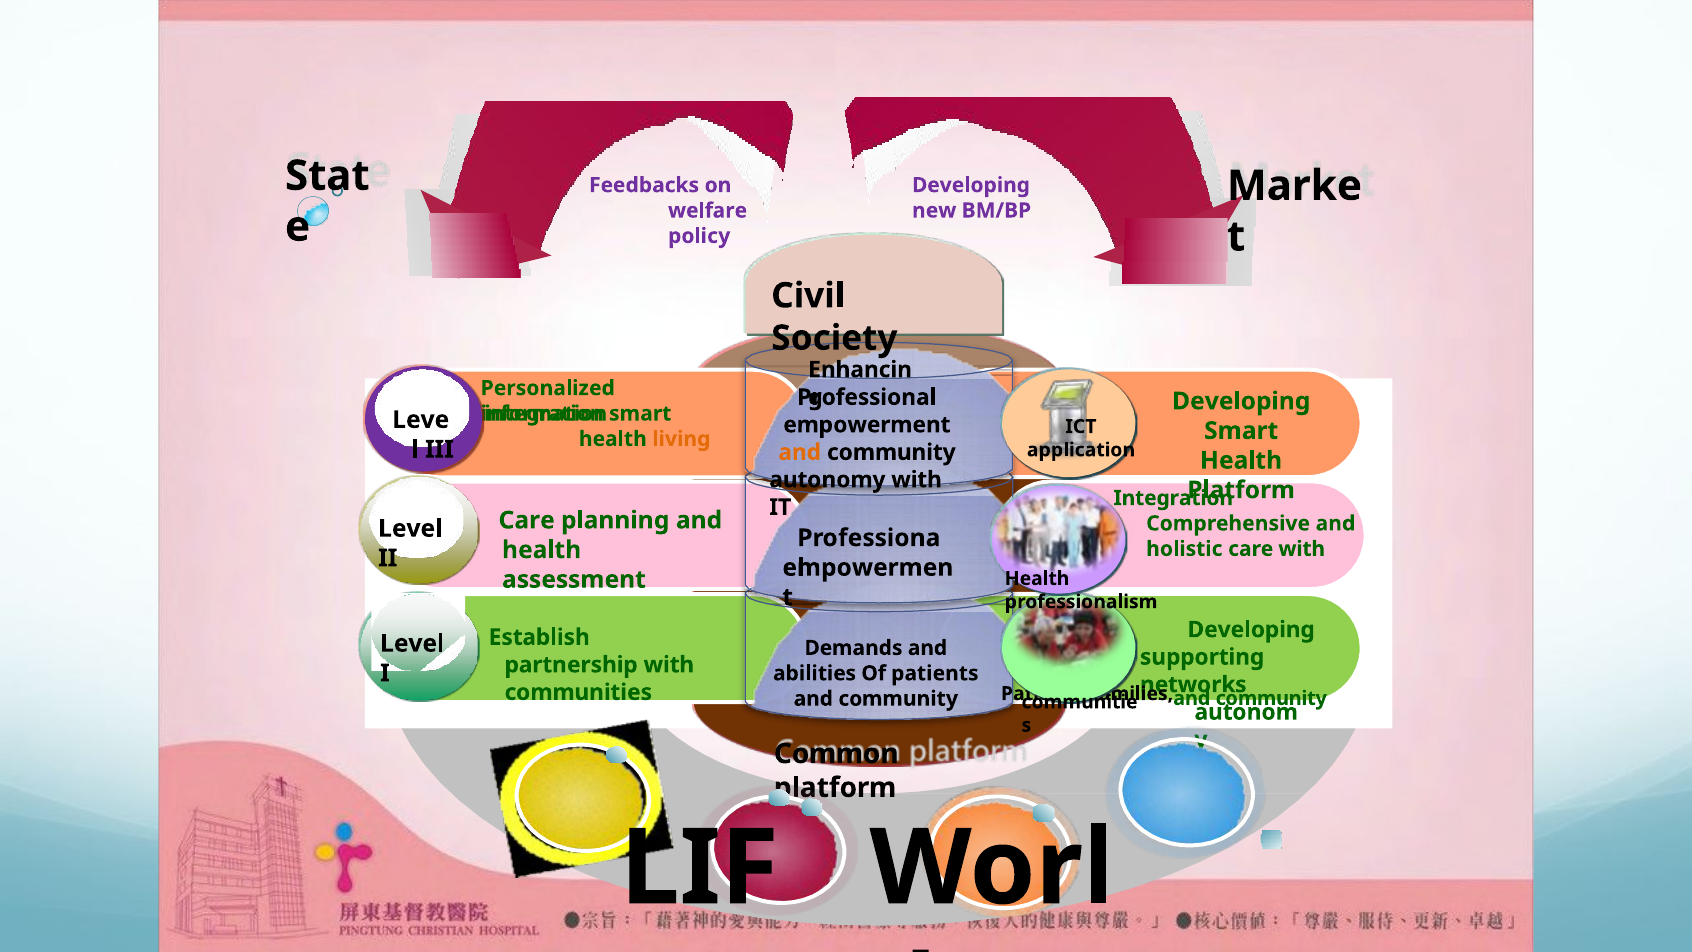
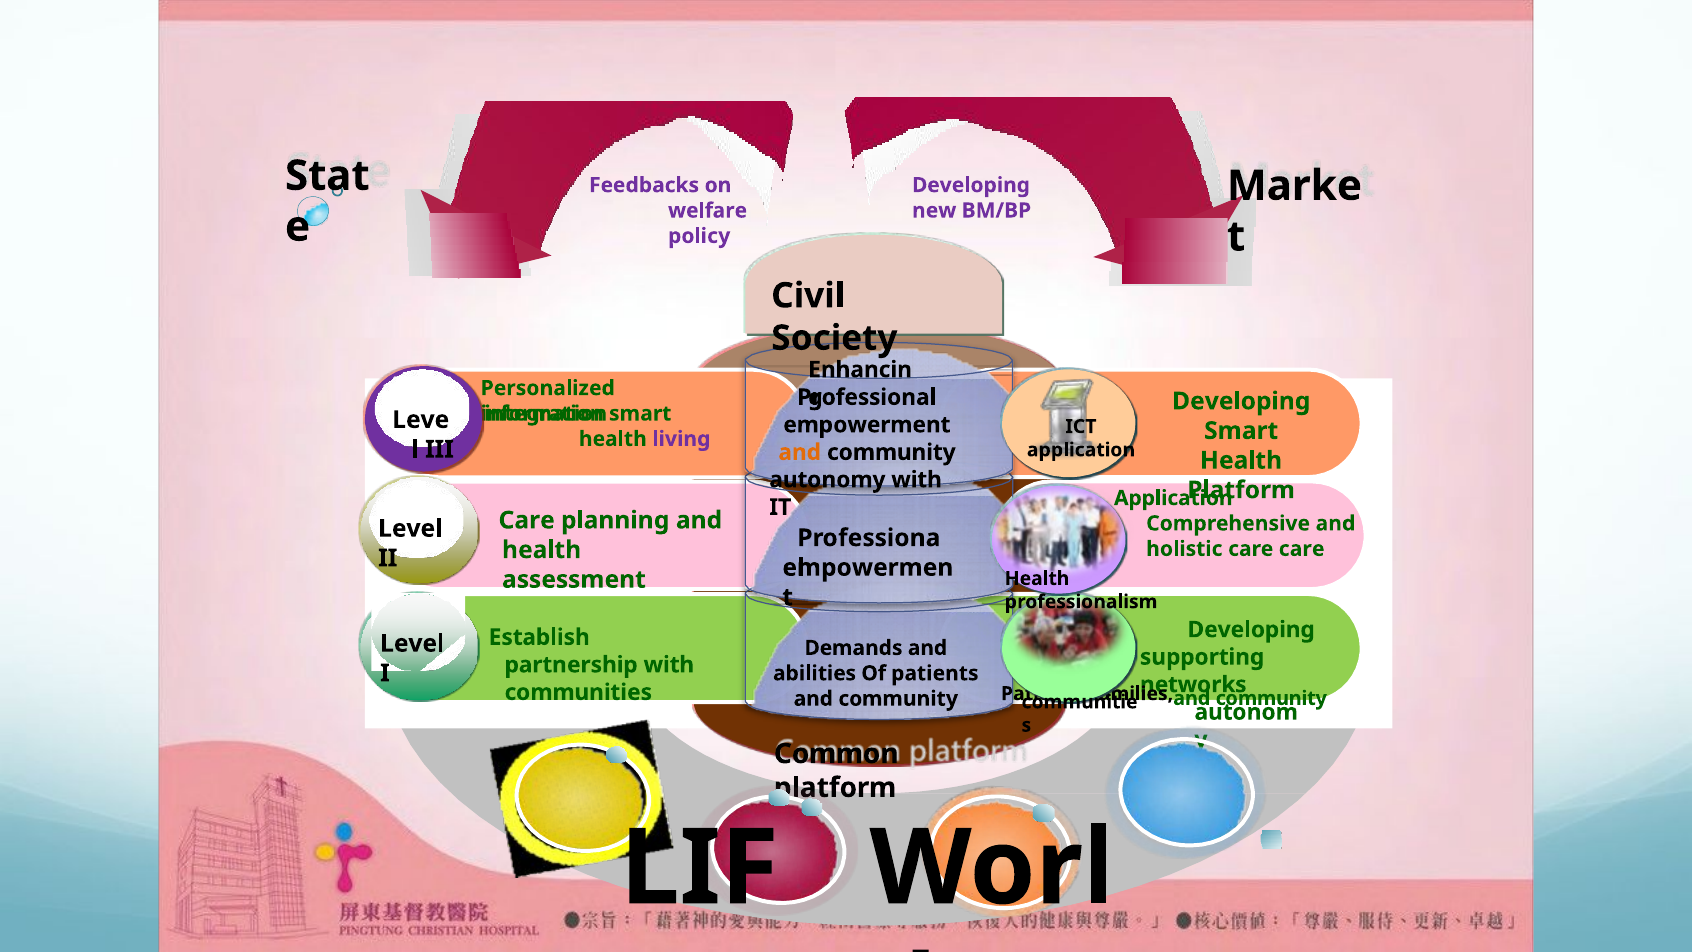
living colour: orange -> purple (681, 439)
Integration: Integration -> Application (1173, 498)
care with: with -> care (1302, 549)
